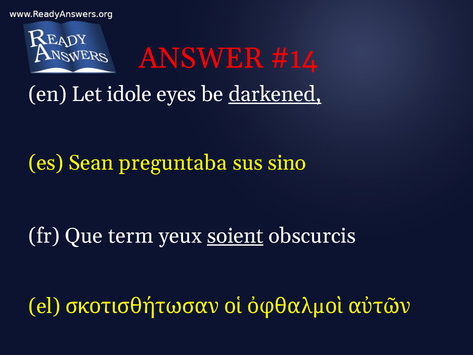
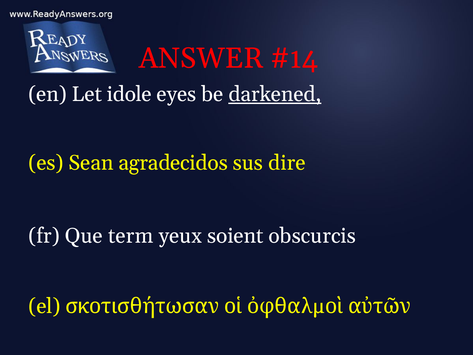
preguntaba: preguntaba -> agradecidos (173, 163)
sino: sino -> dire (287, 163)
soient underline: present -> none (235, 236)
